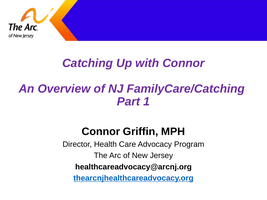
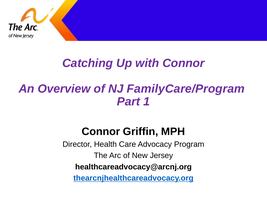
FamilyCare/Catching: FamilyCare/Catching -> FamilyCare/Program (186, 89)
